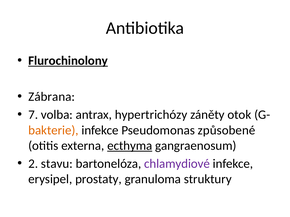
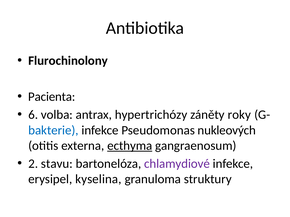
Flurochinolony underline: present -> none (68, 61)
Zábrana: Zábrana -> Pacienta (52, 97)
7: 7 -> 6 (33, 115)
otok: otok -> roky (239, 115)
bakterie colour: orange -> blue (53, 130)
způsobené: způsobené -> nukleových (227, 130)
prostaty: prostaty -> kyselina (98, 179)
